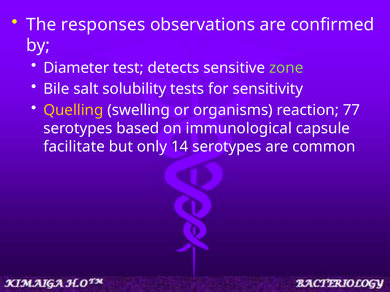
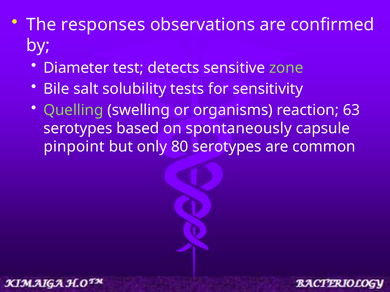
Quelling colour: yellow -> light green (73, 110)
77: 77 -> 63 (351, 110)
immunological: immunological -> spontaneously (239, 129)
facilitate: facilitate -> pinpoint (74, 147)
14: 14 -> 80 (180, 147)
